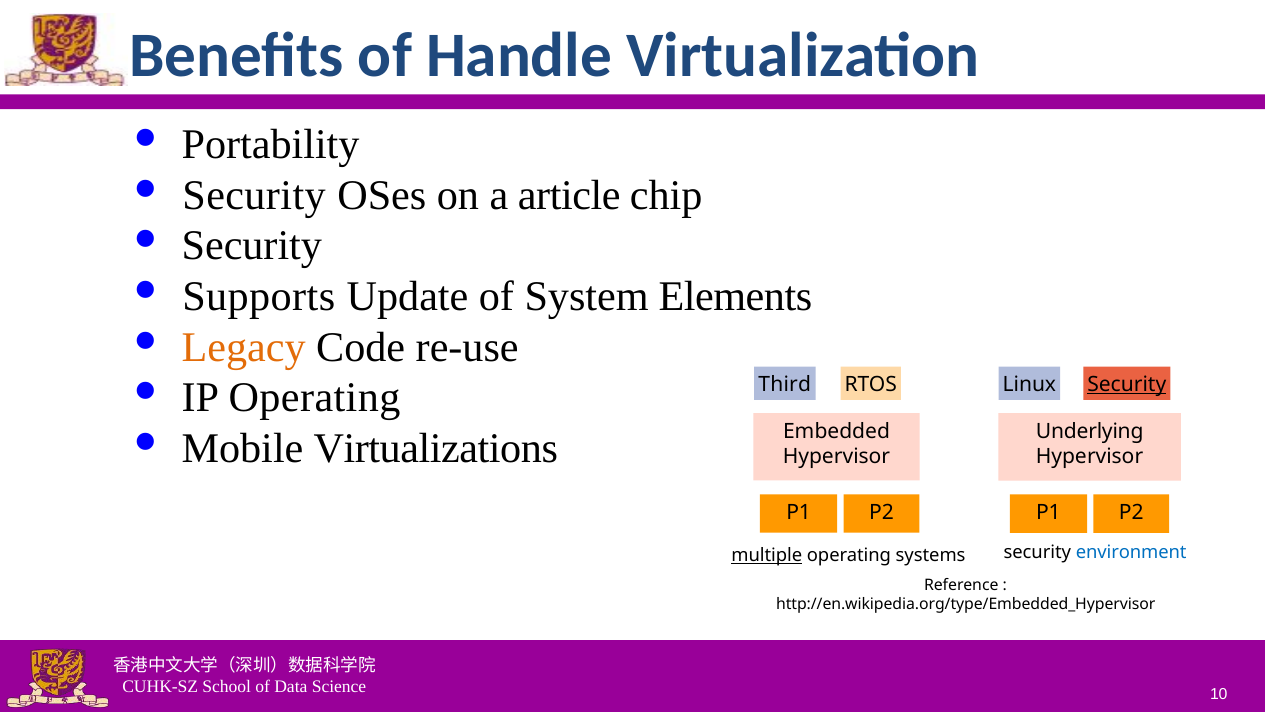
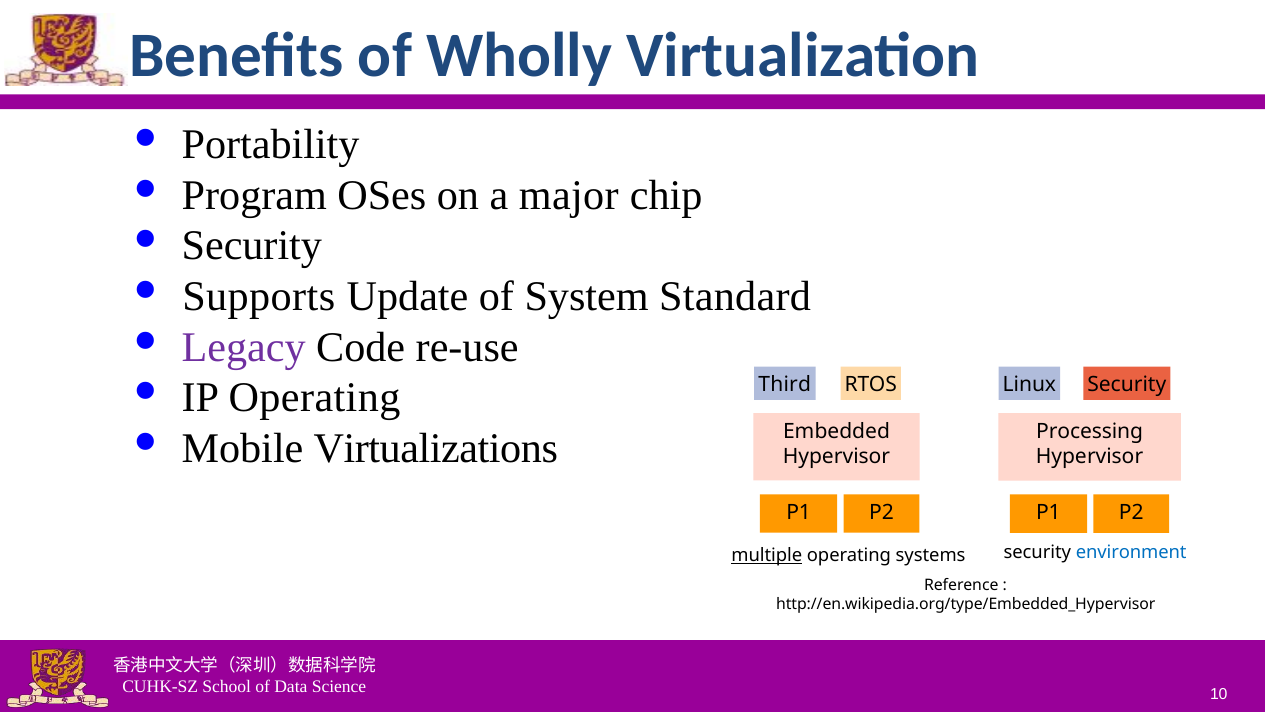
Handle: Handle -> Wholly (519, 55)
Security: Security -> Program (254, 195)
article: article -> major (569, 195)
Elements: Elements -> Standard (735, 296)
Legacy colour: orange -> purple (244, 347)
Security underline: present -> none (1127, 385)
Underlying: Underlying -> Processing (1090, 431)
